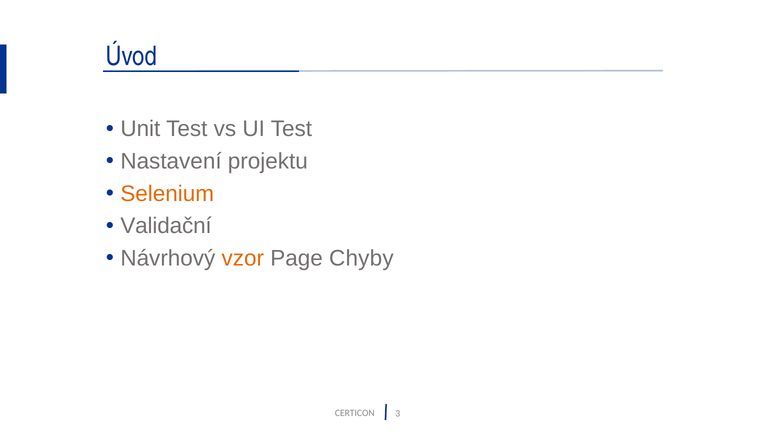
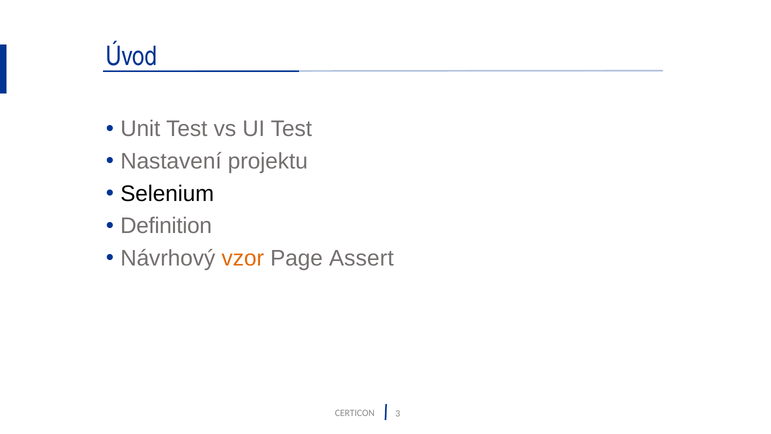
Selenium colour: orange -> black (167, 194)
Validační: Validační -> Definition (166, 226)
Chyby: Chyby -> Assert (361, 258)
